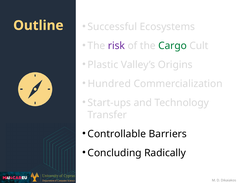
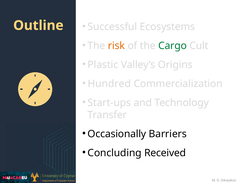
risk colour: purple -> orange (116, 46)
Controllable: Controllable -> Occasionally (117, 134)
Radically: Radically -> Received (165, 153)
